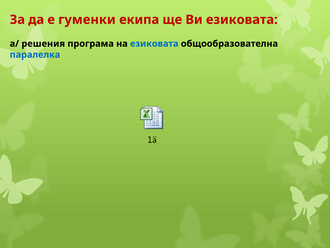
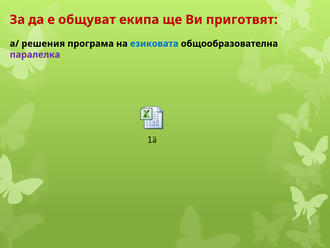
гуменки: гуменки -> общуват (87, 20)
Ви езиковата: езиковата -> приготвят (242, 20)
паралелка colour: blue -> purple (35, 55)
